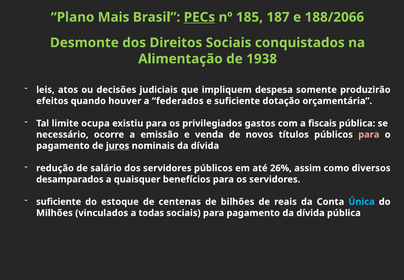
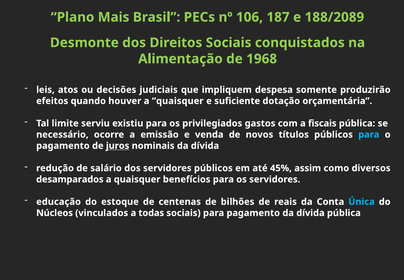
PECs underline: present -> none (199, 17)
185: 185 -> 106 (249, 17)
188/2066: 188/2066 -> 188/2089 (334, 17)
1938: 1938 -> 1968 (262, 59)
houver a federados: federados -> quaisquer (178, 101)
ocupa: ocupa -> serviu (95, 123)
para colour: pink -> light blue (369, 134)
26%: 26% -> 45% (281, 168)
suficiente: suficiente -> educação (59, 202)
Milhões: Milhões -> Núcleos (55, 213)
